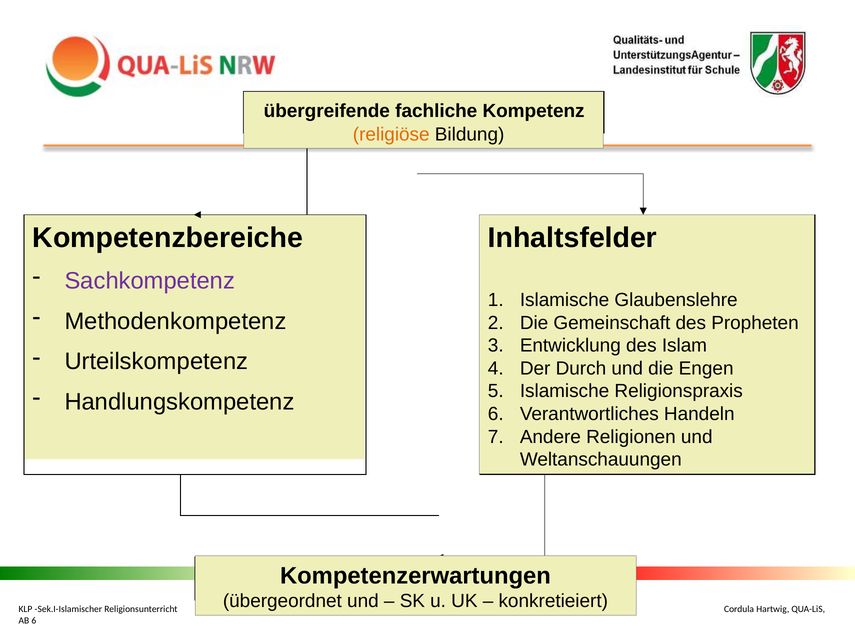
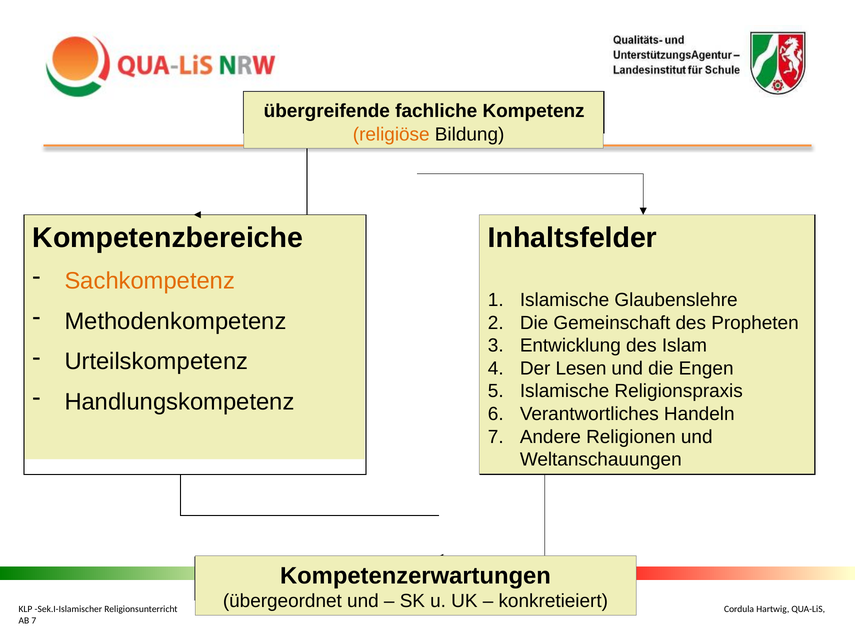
Sachkompetenz colour: purple -> orange (150, 281)
Durch: Durch -> Lesen (581, 369)
AB 6: 6 -> 7 (34, 621)
